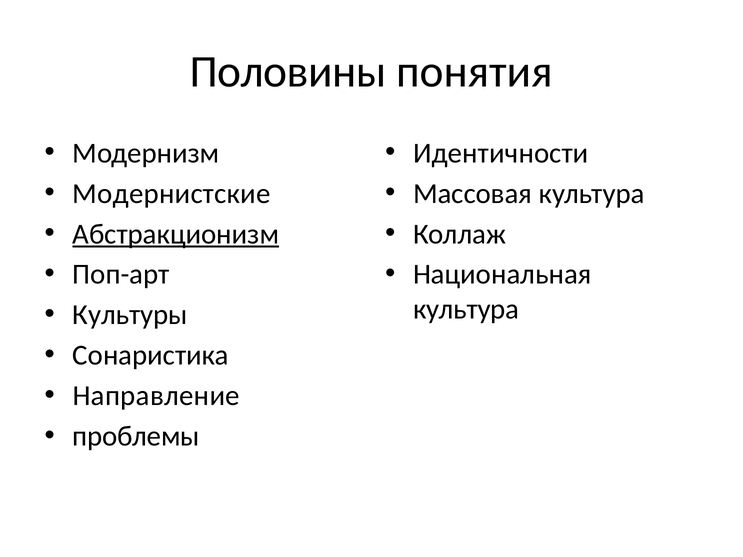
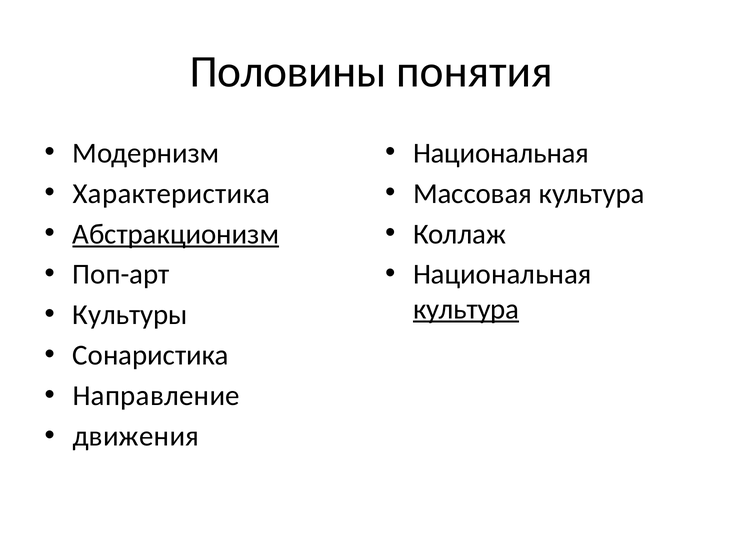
Идентичности: Идентичности -> Национальная (501, 153)
Модернистские: Модернистские -> Характеристика (171, 194)
культура underline: none -> present (466, 309)
проблемы: проблемы -> движения (136, 436)
